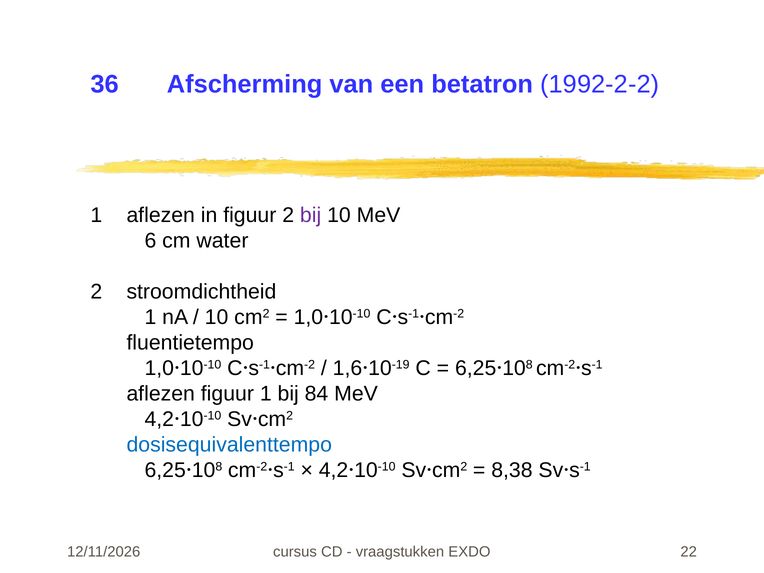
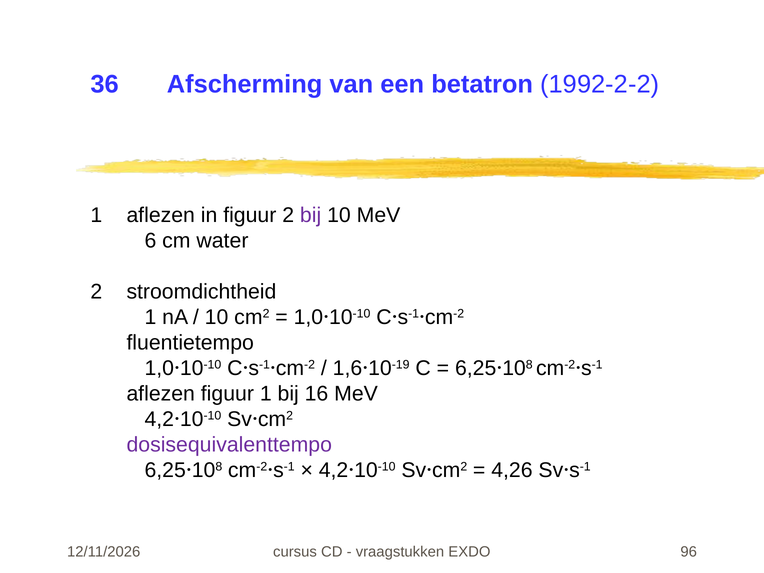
84: 84 -> 16 (316, 394)
dosisequivalenttempo colour: blue -> purple (229, 445)
8,38: 8,38 -> 4,26 (512, 470)
22: 22 -> 96 (689, 552)
